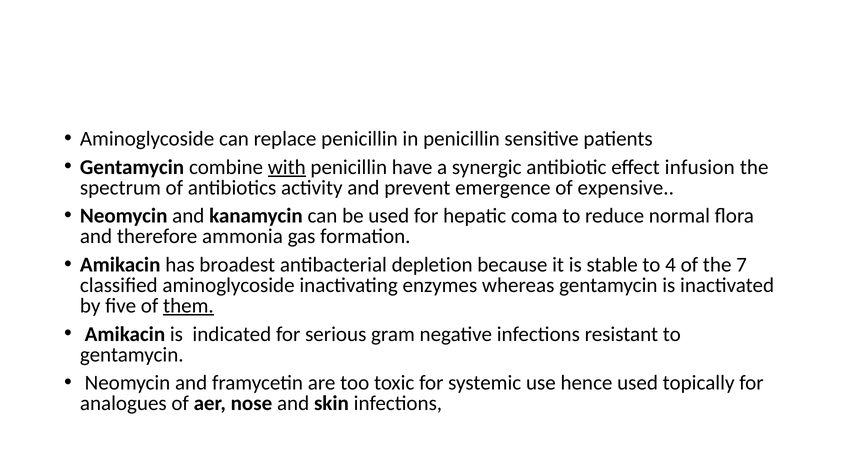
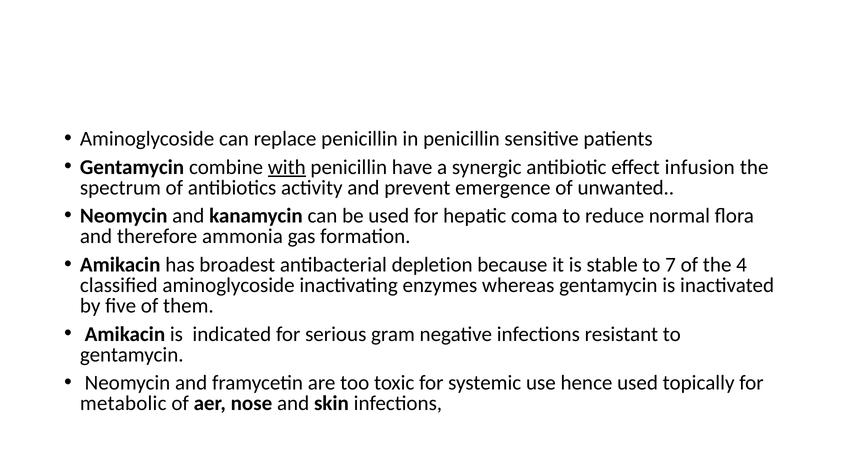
expensive: expensive -> unwanted (626, 187)
4: 4 -> 7 (671, 265)
7: 7 -> 4 (742, 265)
them underline: present -> none (188, 306)
analogues: analogues -> metabolic (123, 403)
